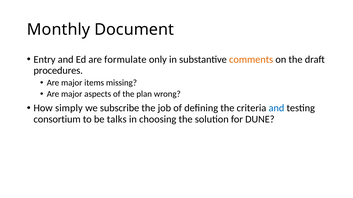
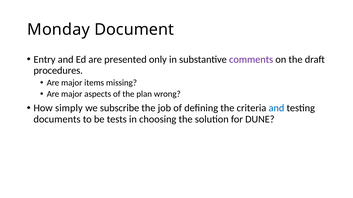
Monthly: Monthly -> Monday (58, 30)
formulate: formulate -> presented (125, 60)
comments colour: orange -> purple (251, 60)
consortium: consortium -> documents (57, 119)
talks: talks -> tests (117, 119)
